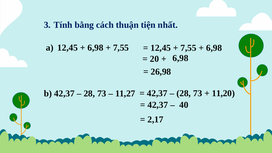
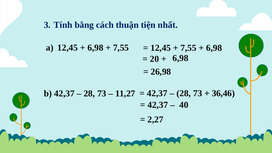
11,20: 11,20 -> 36,46 (223, 93)
2,17: 2,17 -> 2,27 (155, 120)
